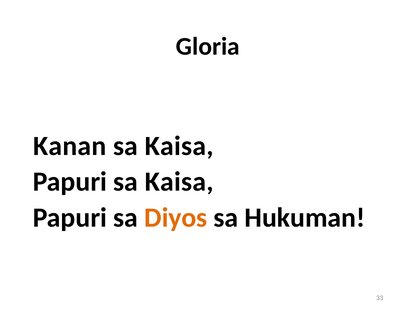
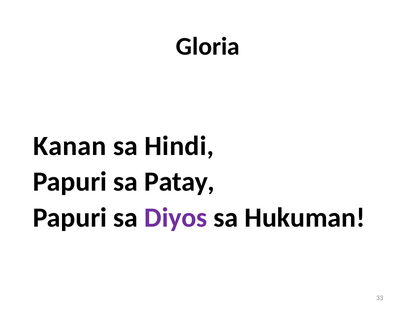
Kaisa: Kaisa -> Hindi (179, 146)
Papuri sa Kaisa: Kaisa -> Patay (180, 182)
Diyos colour: orange -> purple (176, 218)
